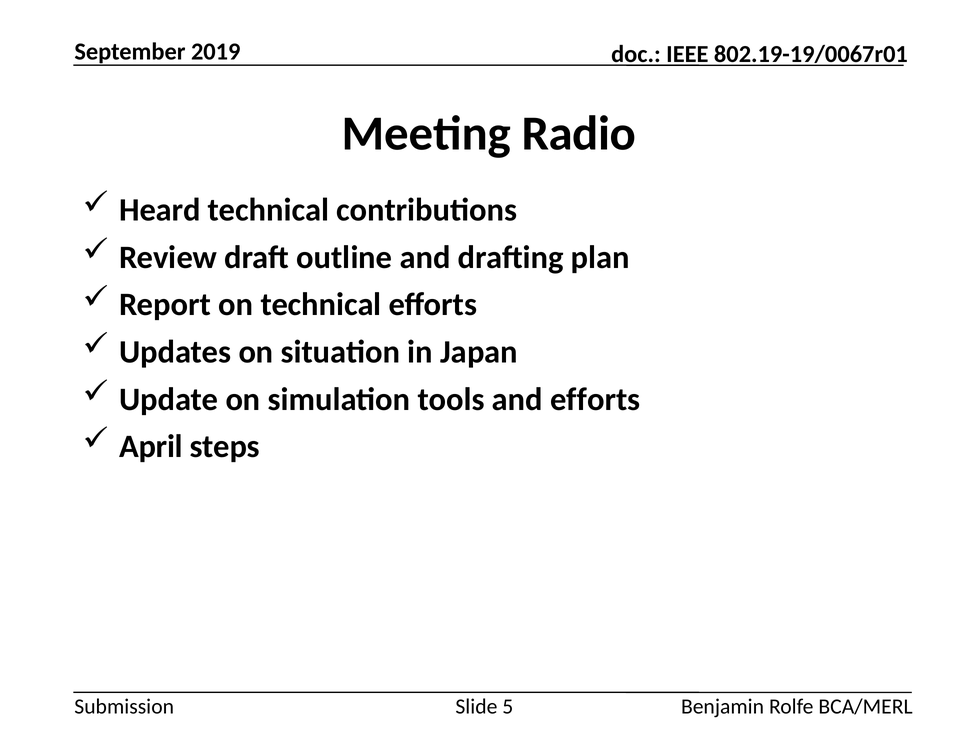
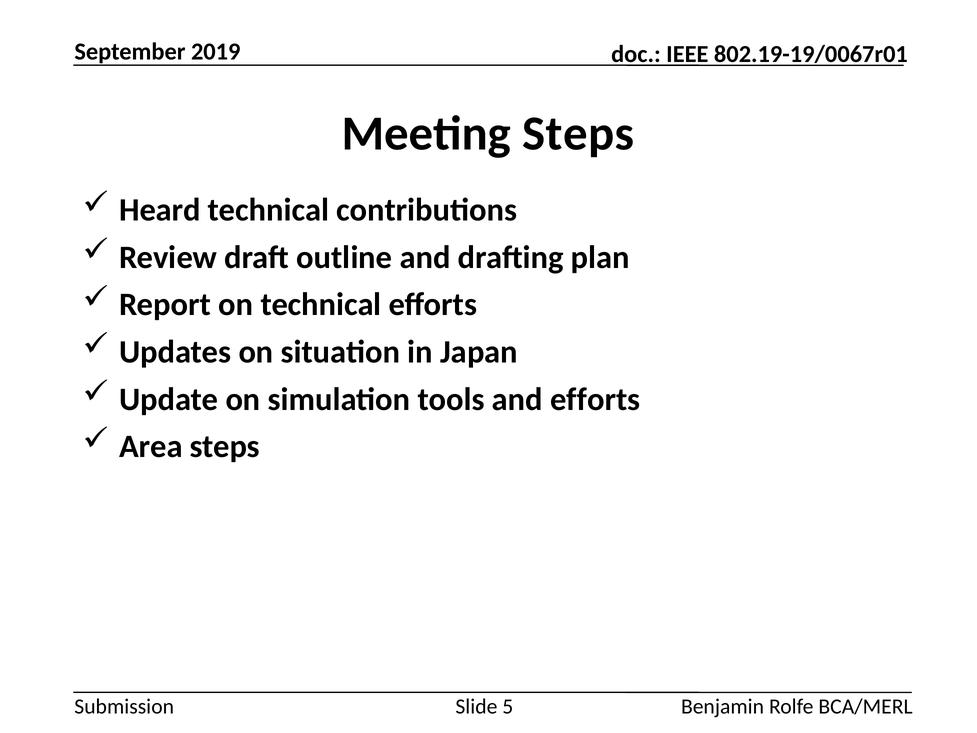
Meeting Radio: Radio -> Steps (578, 134)
April: April -> Area (151, 446)
